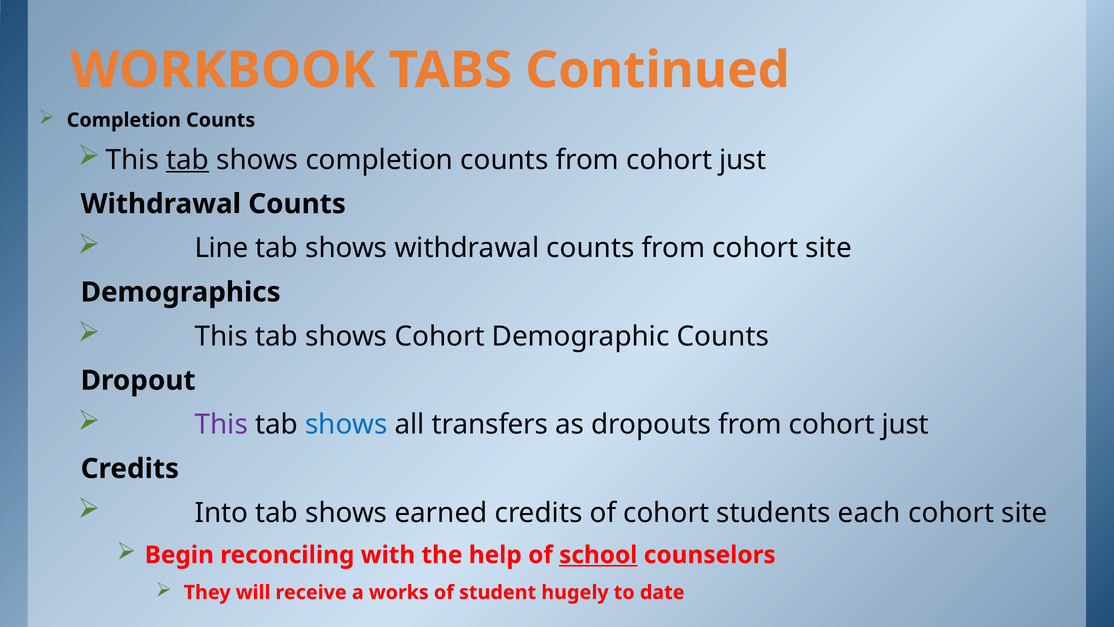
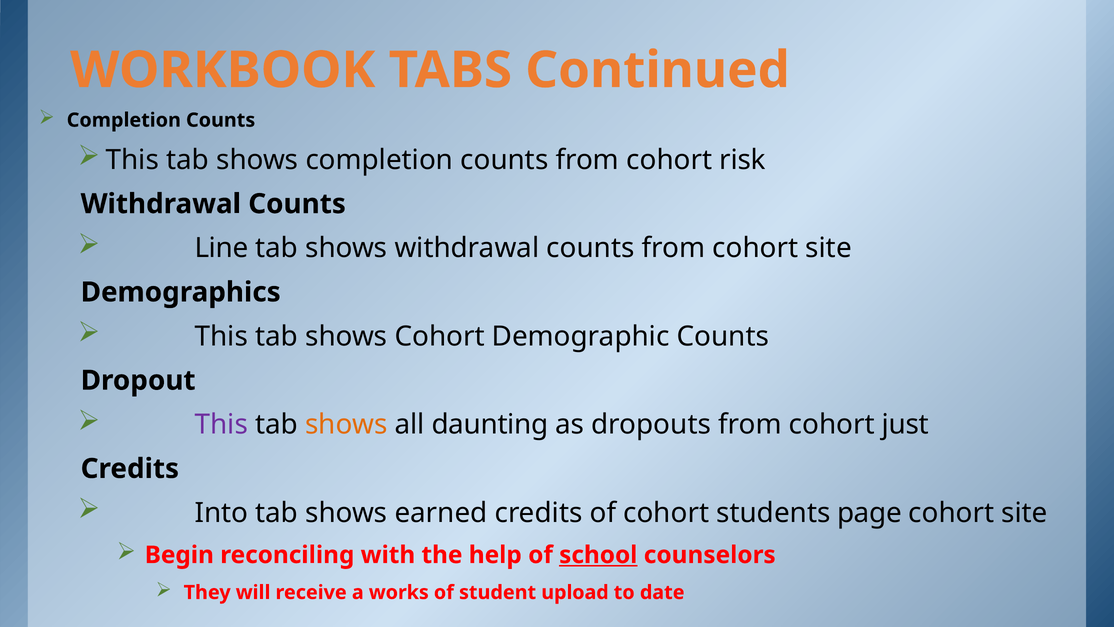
tab underline: present -> none (188, 160)
counts from cohort just: just -> risk (743, 160)
shows colour: blue -> orange (346, 424)
transfers: transfers -> daunting (490, 424)
each: each -> page (869, 513)
hugely: hugely -> upload (575, 592)
